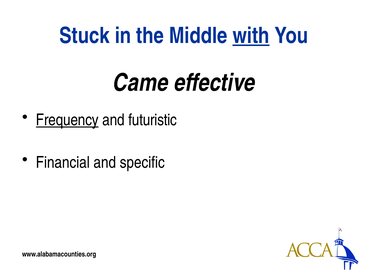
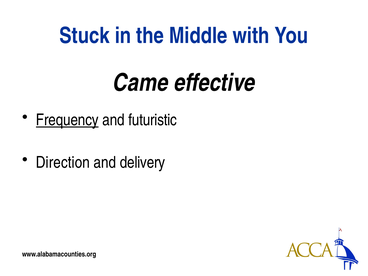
with underline: present -> none (251, 36)
Financial: Financial -> Direction (63, 162)
specific: specific -> delivery (142, 162)
